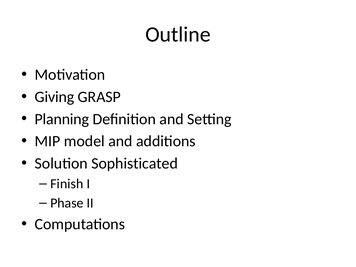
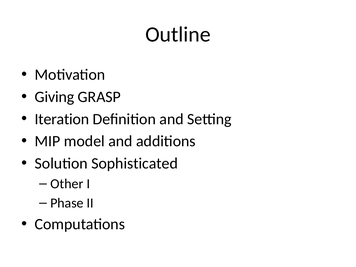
Planning: Planning -> Iteration (62, 119)
Finish: Finish -> Other (67, 184)
